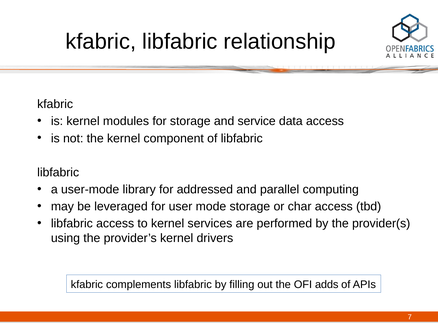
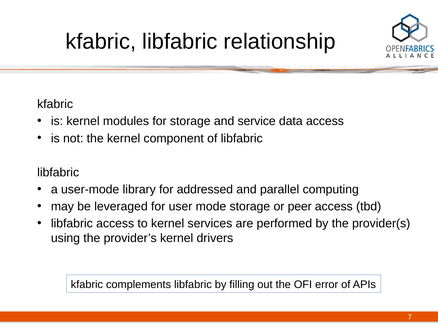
char: char -> peer (300, 206)
adds: adds -> error (327, 284)
